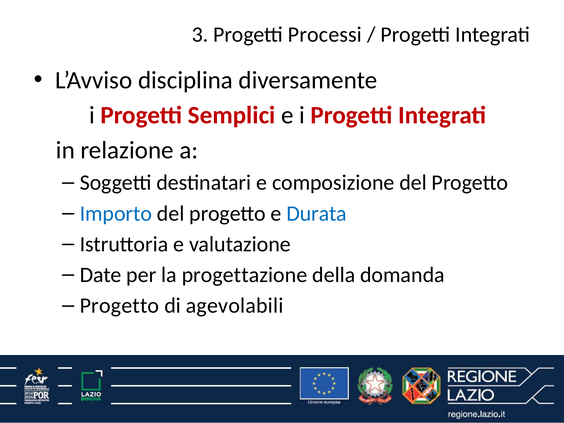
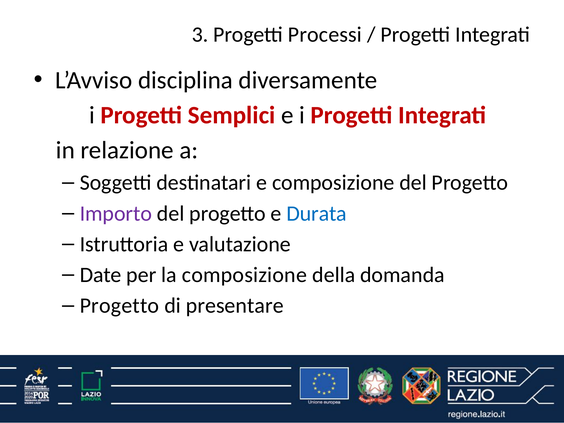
Importo colour: blue -> purple (116, 213)
la progettazione: progettazione -> composizione (244, 275)
agevolabili: agevolabili -> presentare (235, 306)
